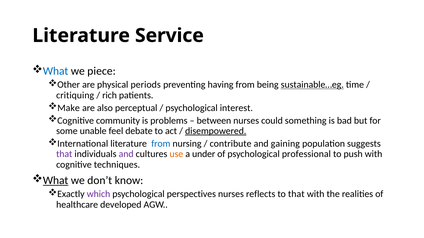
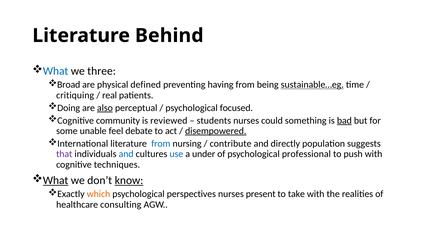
Service: Service -> Behind (169, 36)
piece: piece -> three (102, 71)
Other: Other -> Broad (69, 85)
periods: periods -> defined (146, 85)
rich: rich -> real (110, 95)
Make: Make -> Doing (69, 108)
also underline: none -> present (105, 108)
interest: interest -> focused (236, 108)
problems: problems -> reviewed (169, 121)
between: between -> students (214, 121)
bad underline: none -> present (344, 121)
gaining: gaining -> directly (285, 144)
and colour: purple -> blue (126, 154)
use colour: orange -> blue (176, 154)
know underline: none -> present (129, 181)
which colour: purple -> orange (99, 194)
reflects: reflects -> present (261, 194)
to that: that -> take (296, 194)
developed: developed -> consulting (121, 205)
